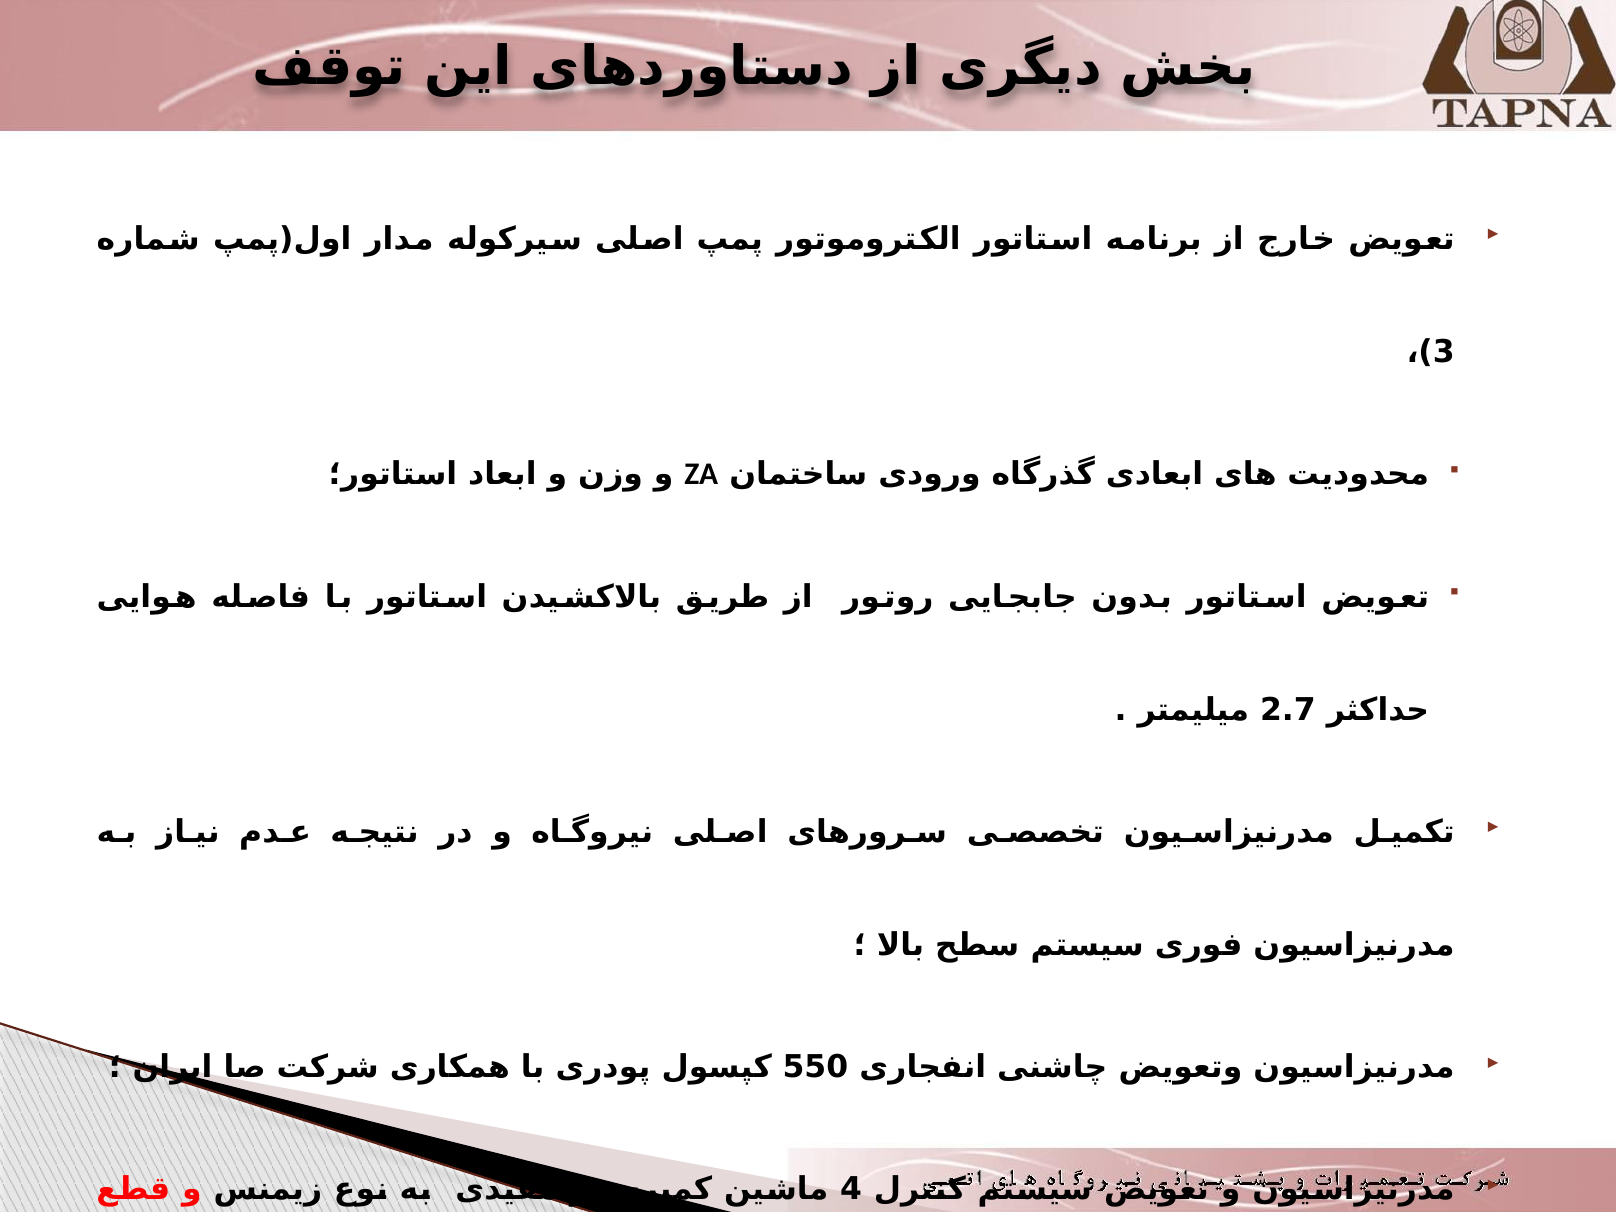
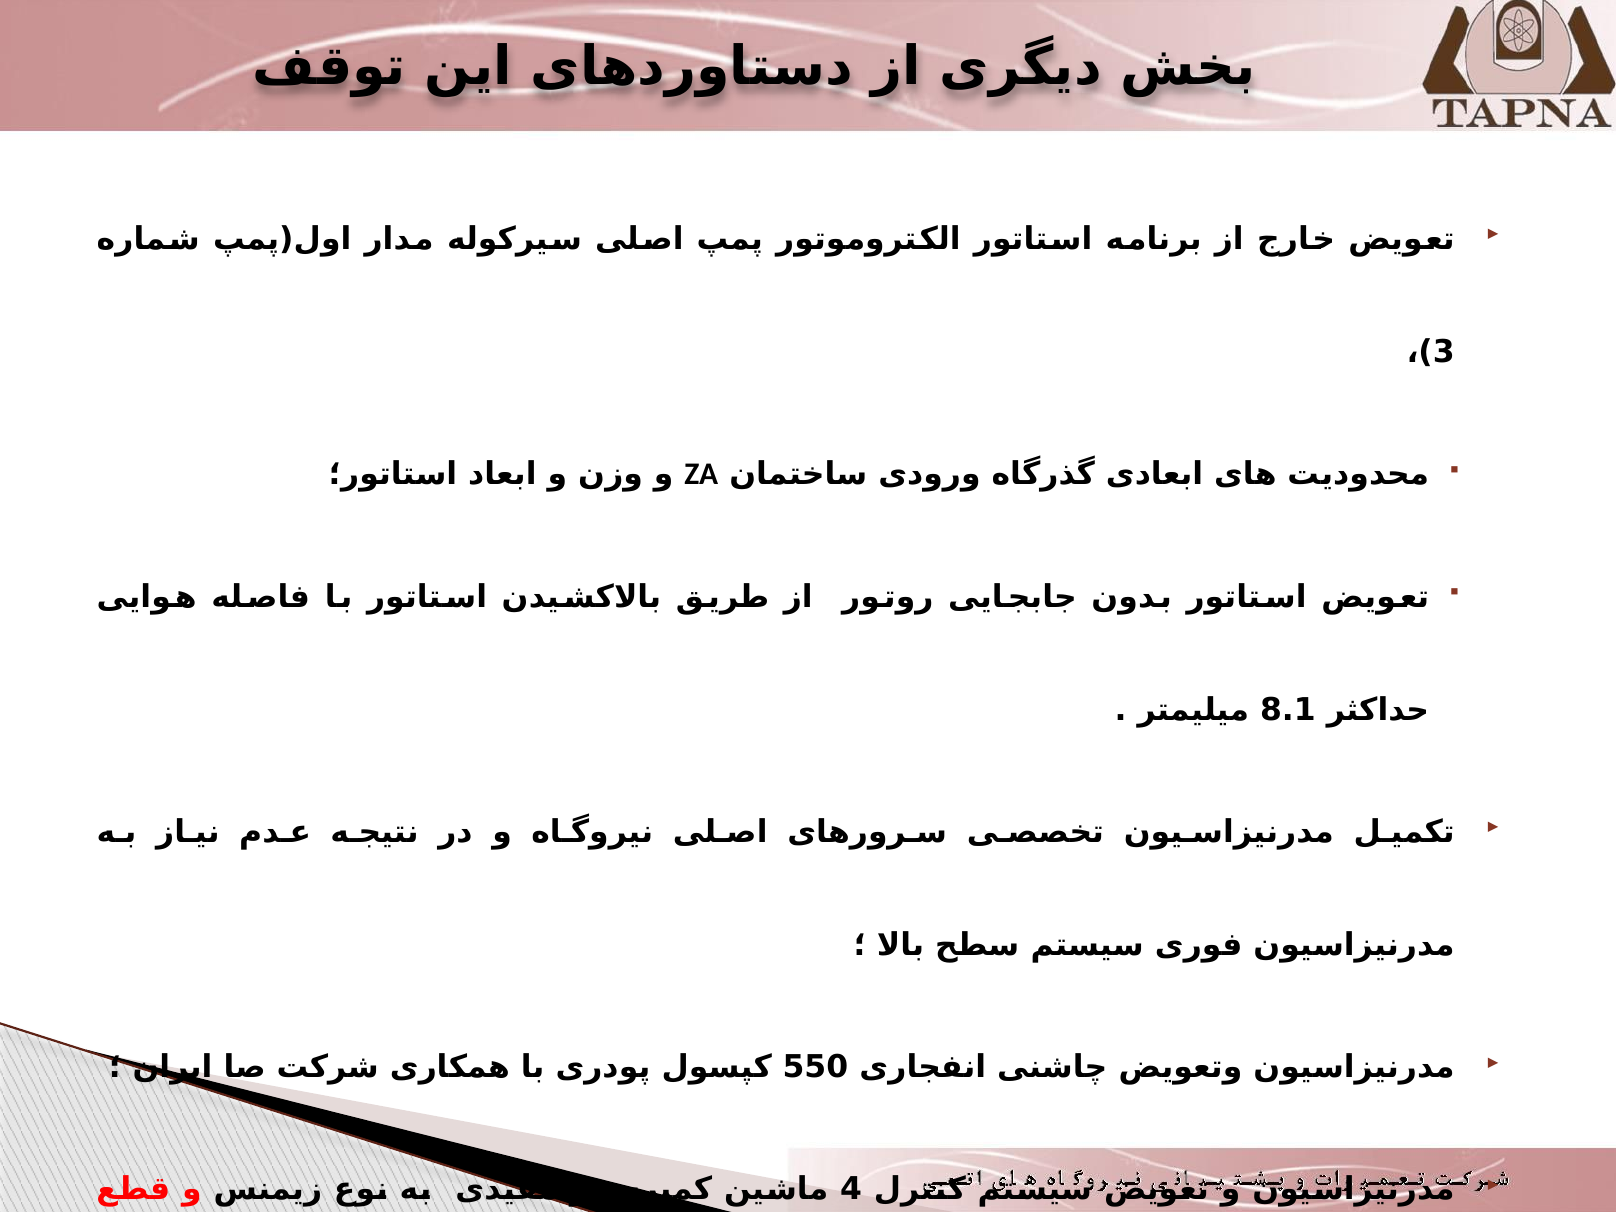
2.7: 2.7 -> 8.1 (1288, 710)
